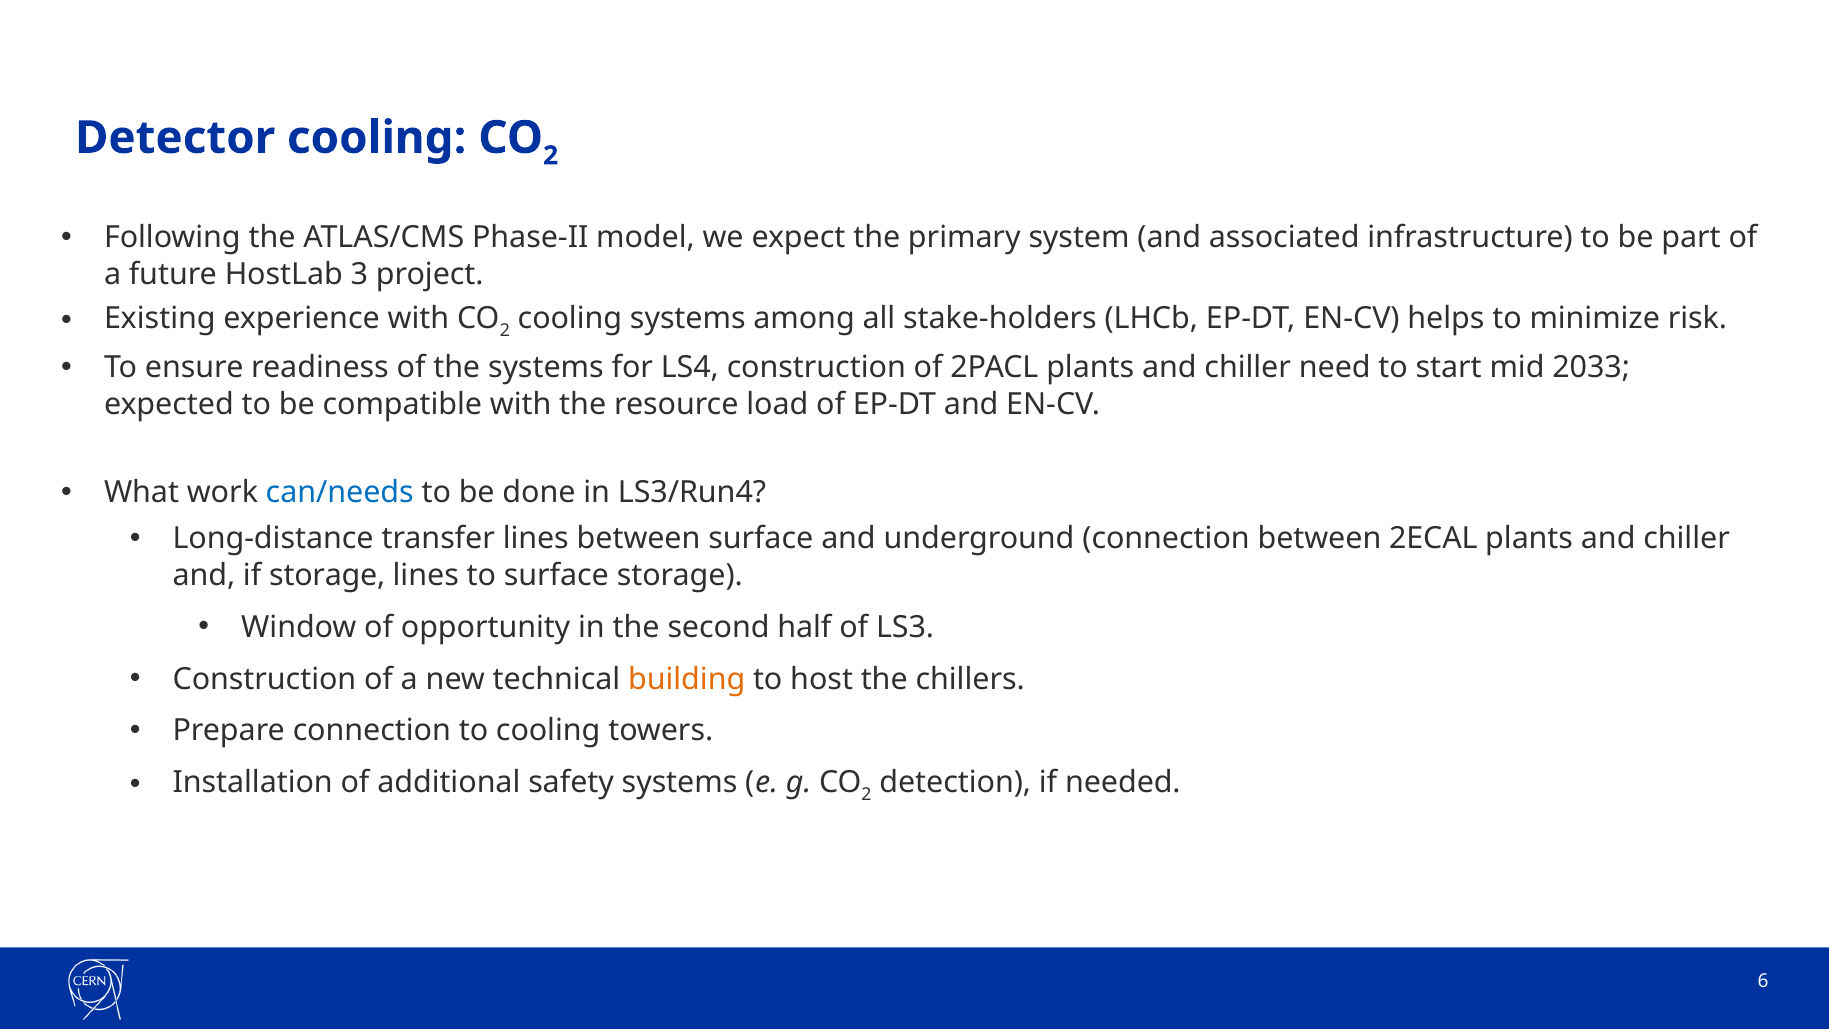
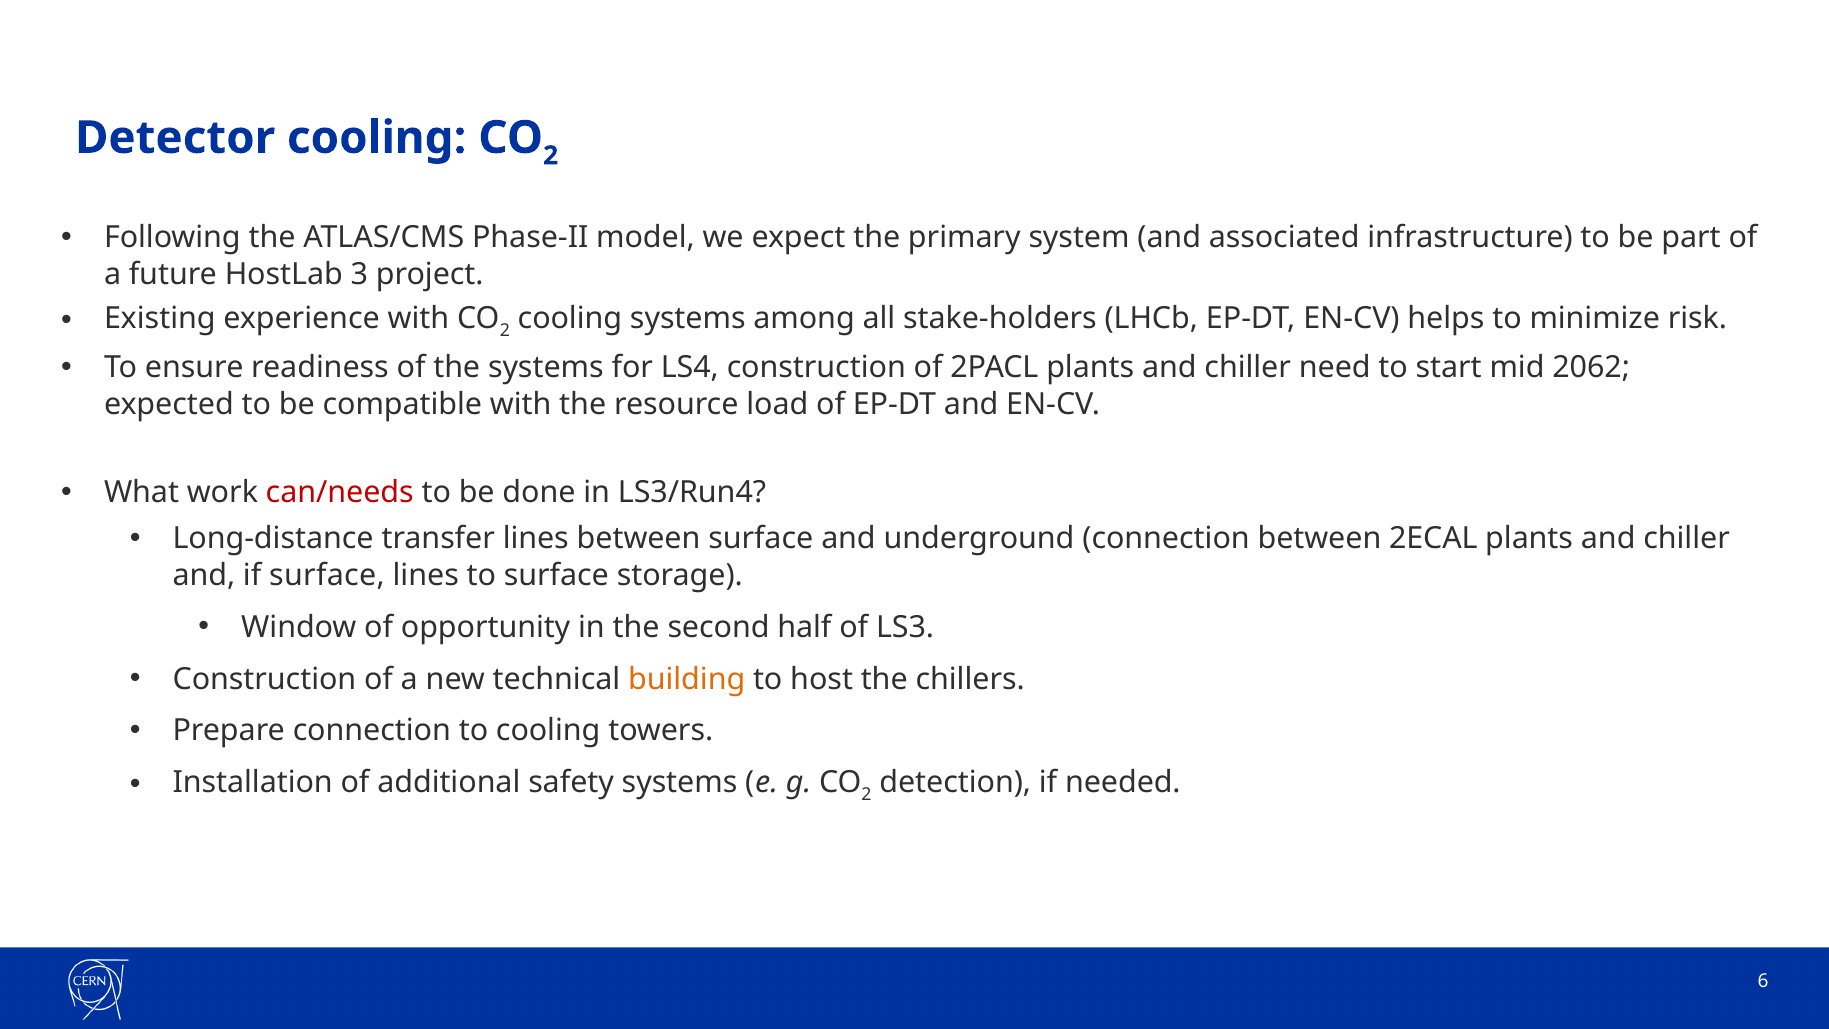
2033: 2033 -> 2062 (1591, 368)
can/needs colour: blue -> red (340, 493)
if storage: storage -> surface (327, 575)
